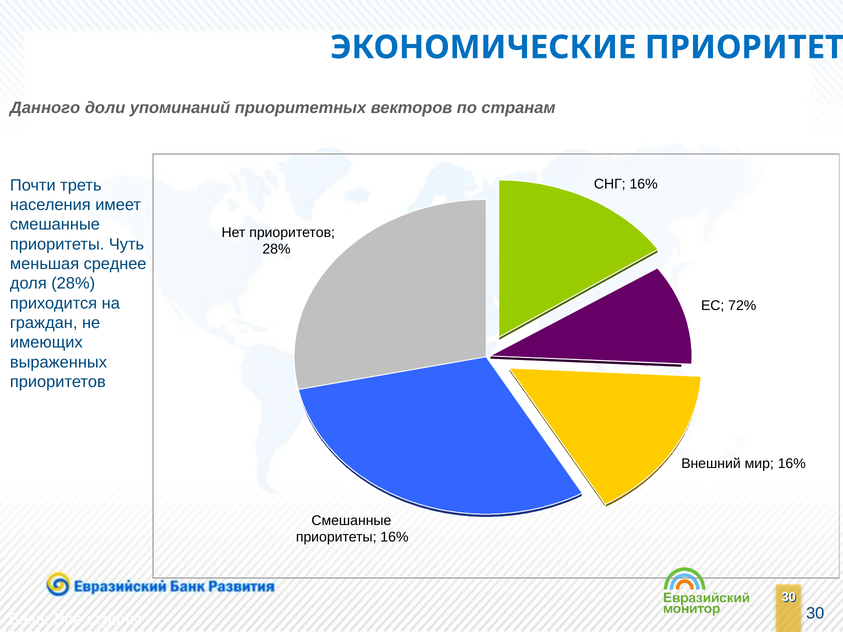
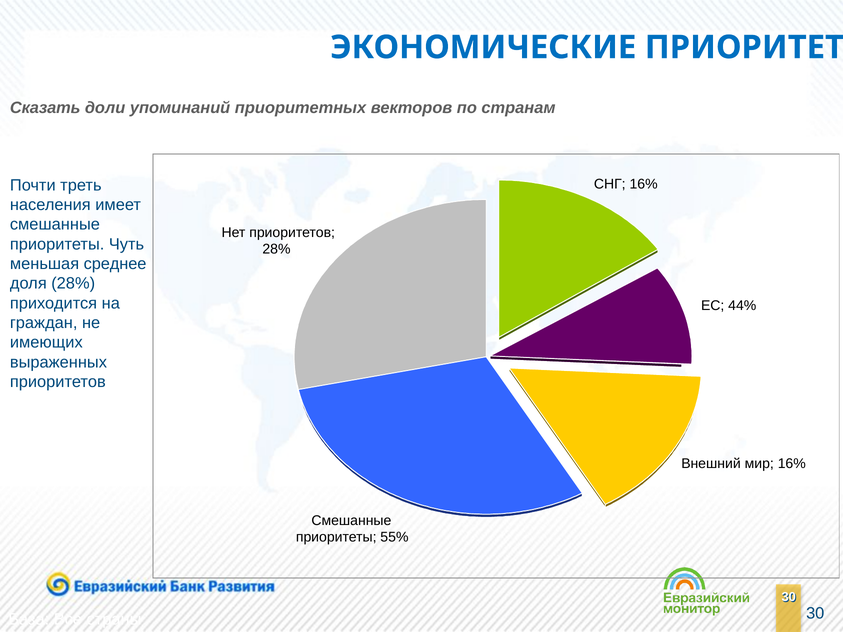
Данного: Данного -> Сказать (45, 108)
72%: 72% -> 44% (742, 306)
приоритеты 16%: 16% -> 55% (394, 537)
